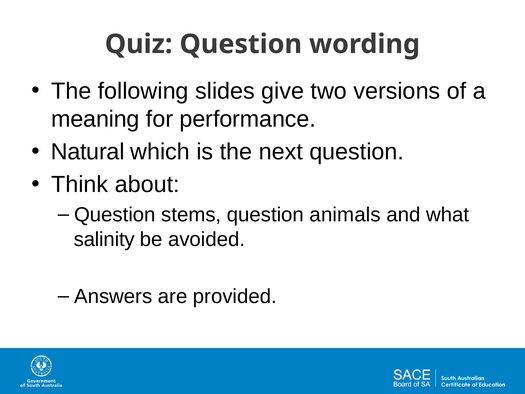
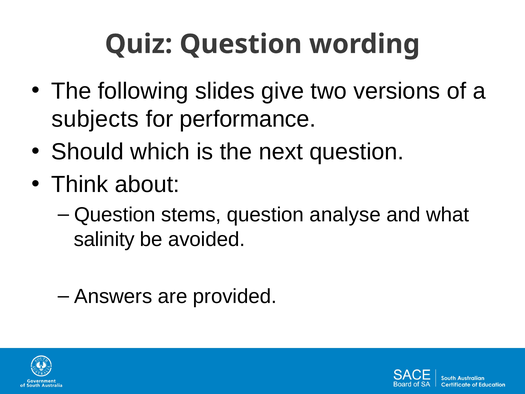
meaning: meaning -> subjects (95, 119)
Natural: Natural -> Should (88, 152)
animals: animals -> analyse (345, 215)
